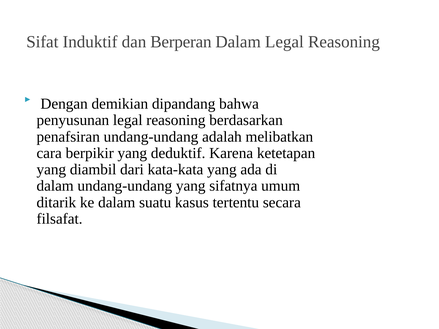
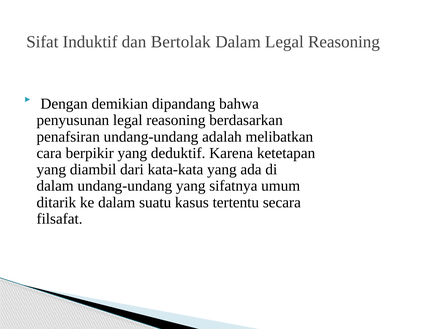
Berperan: Berperan -> Bertolak (181, 42)
